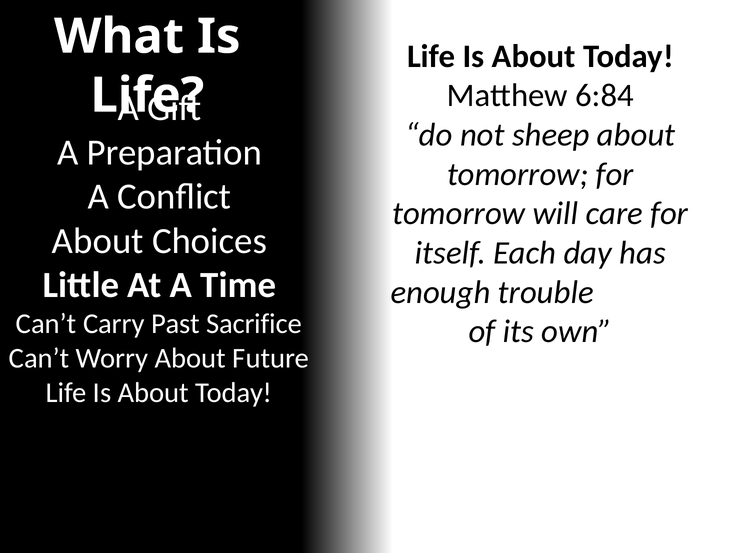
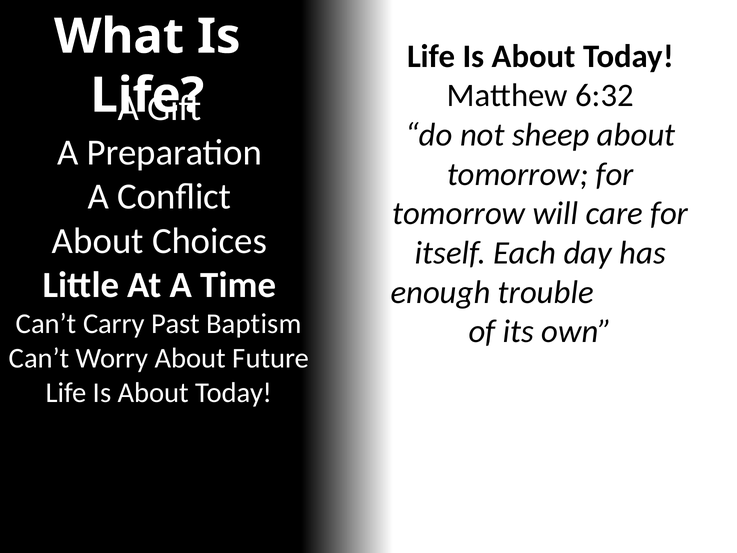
6:84: 6:84 -> 6:32 (605, 96)
Sacrifice: Sacrifice -> Baptism (254, 324)
